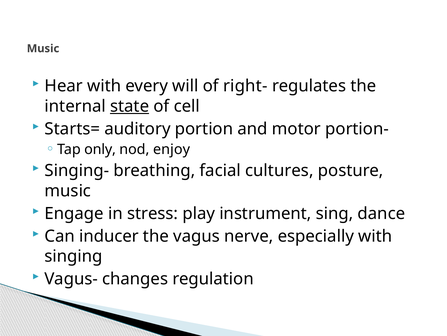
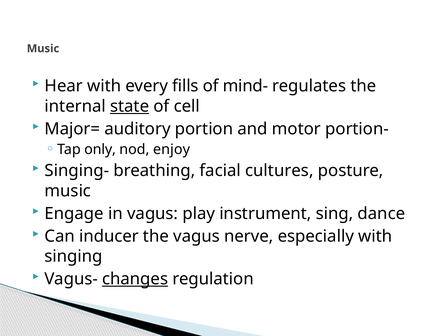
will: will -> fills (185, 86)
right-: right- -> mind- (245, 86)
Starts=: Starts= -> Major= (72, 129)
in stress: stress -> vagus (153, 213)
changes underline: none -> present (135, 278)
